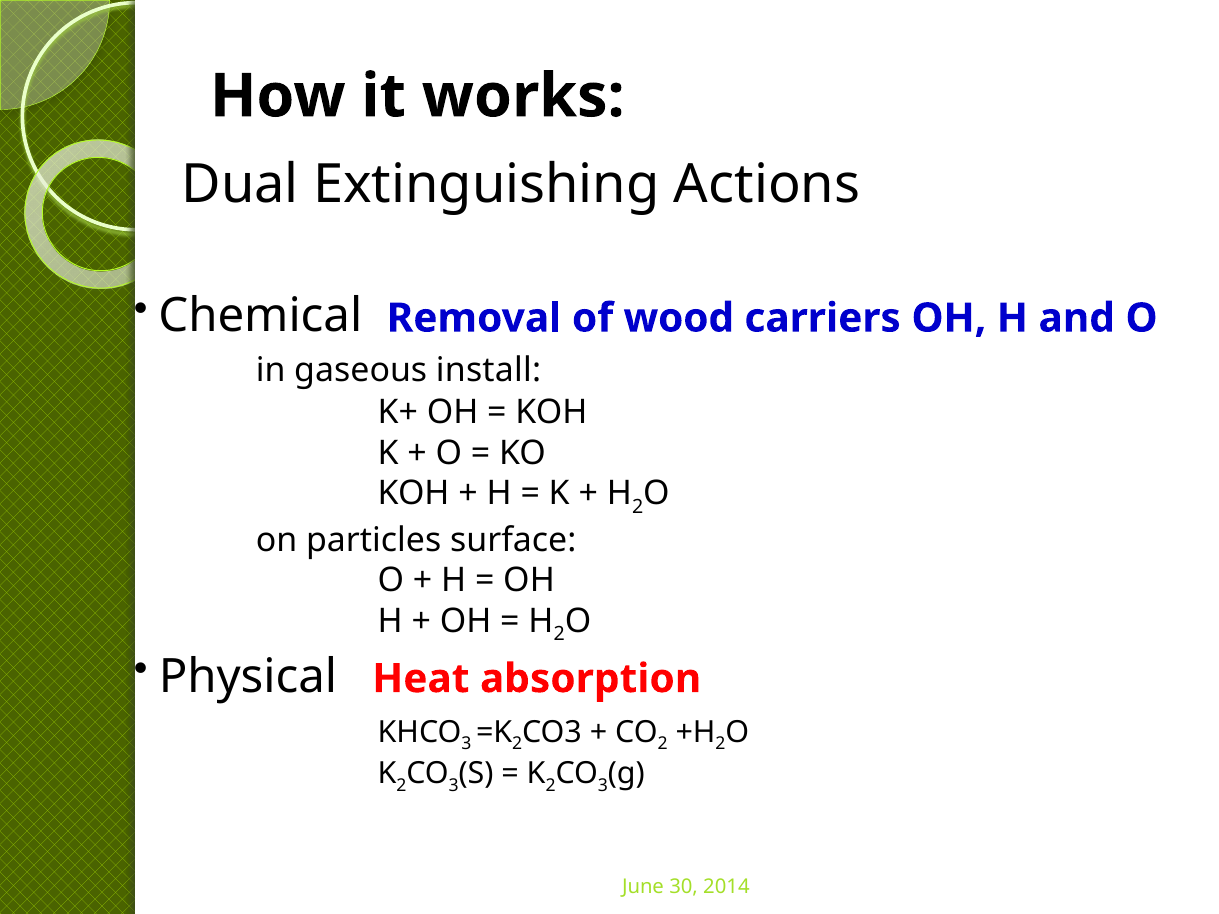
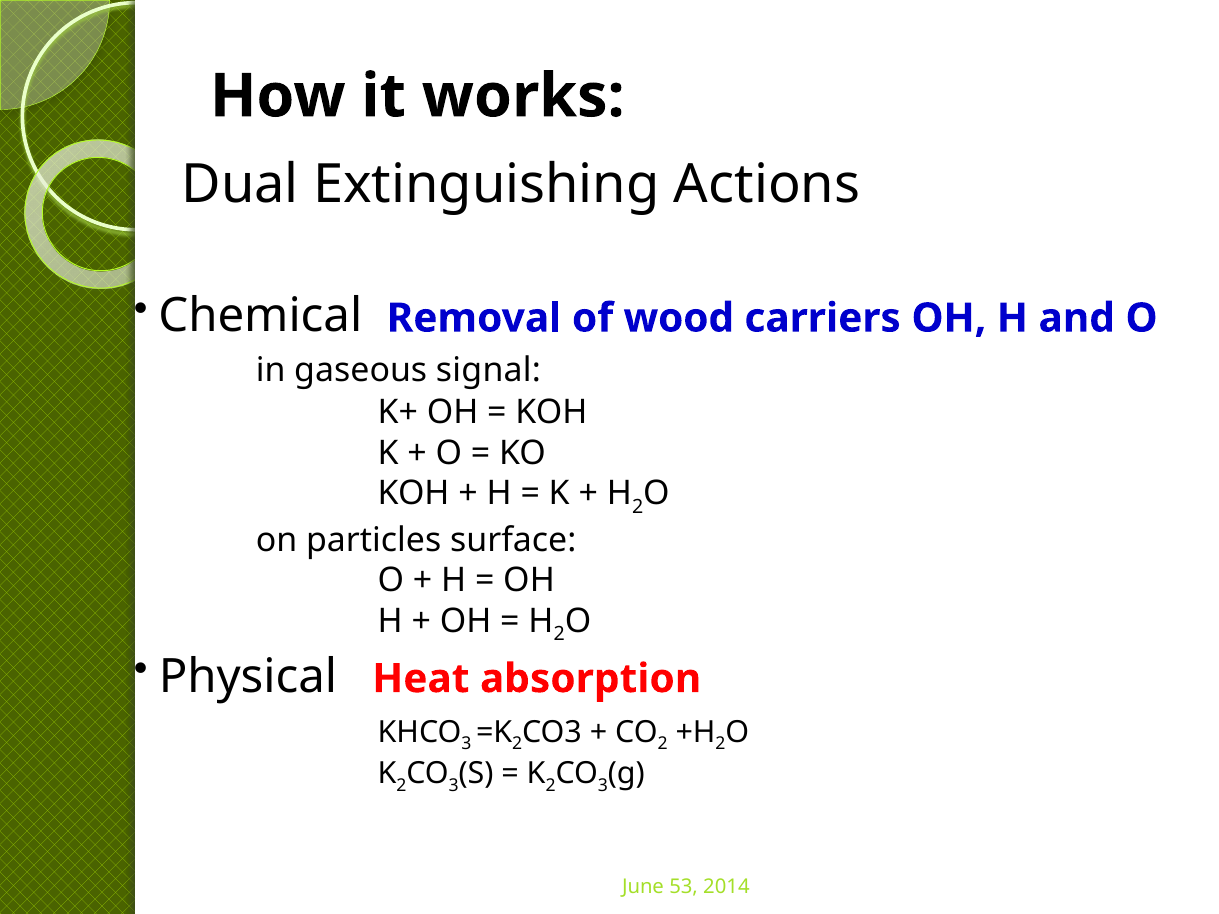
install: install -> signal (489, 371)
30: 30 -> 53 (684, 887)
